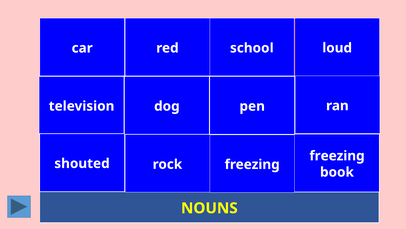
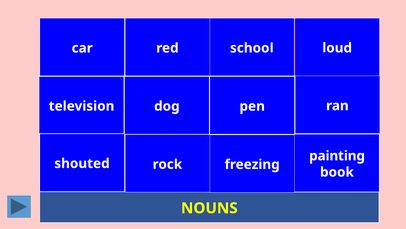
freezing: freezing -> painting (337, 155)
